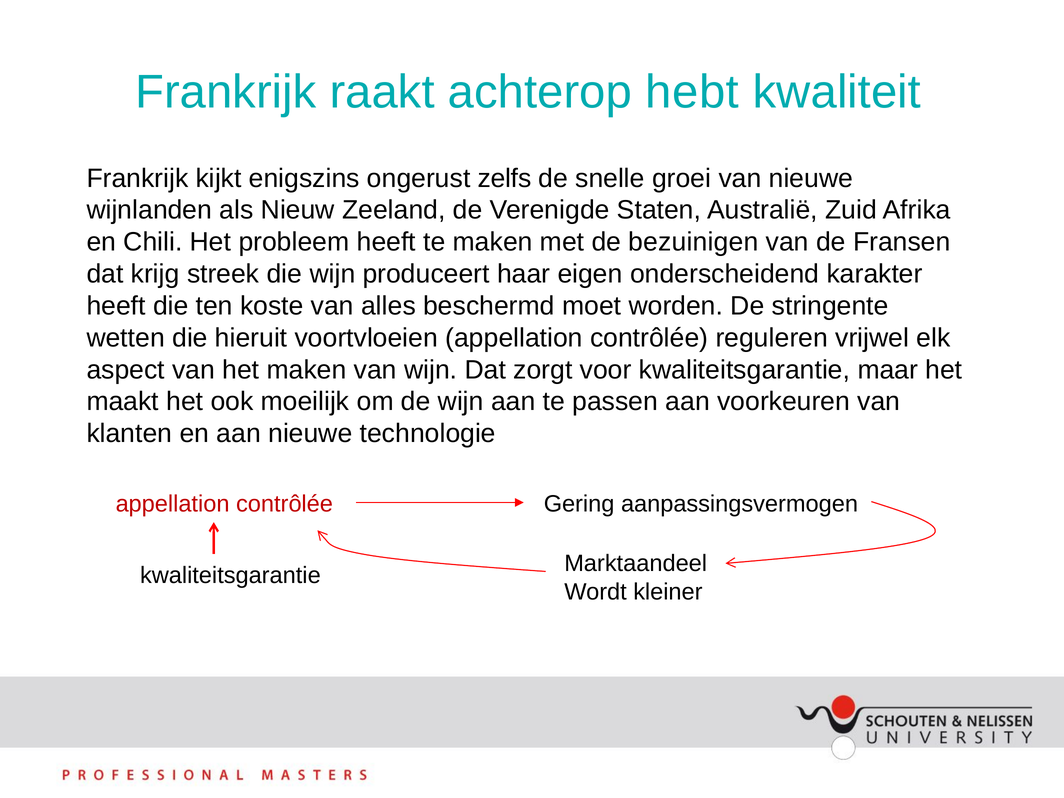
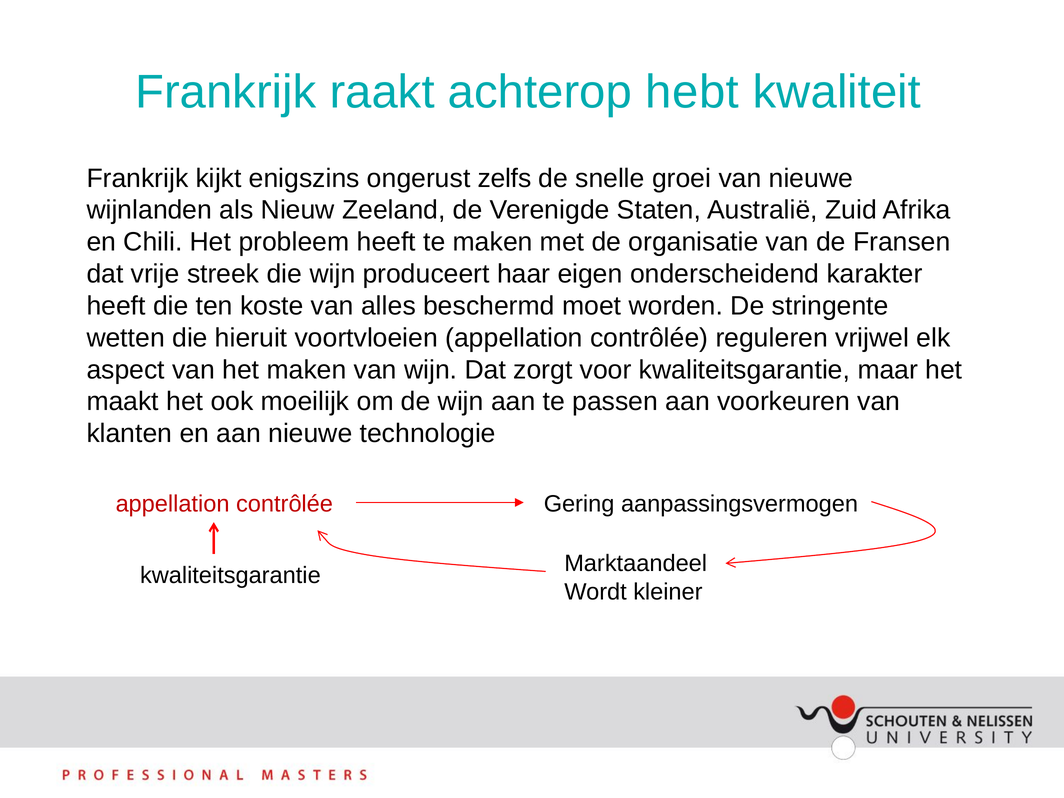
bezuinigen: bezuinigen -> organisatie (693, 242)
krijg: krijg -> vrije (155, 274)
